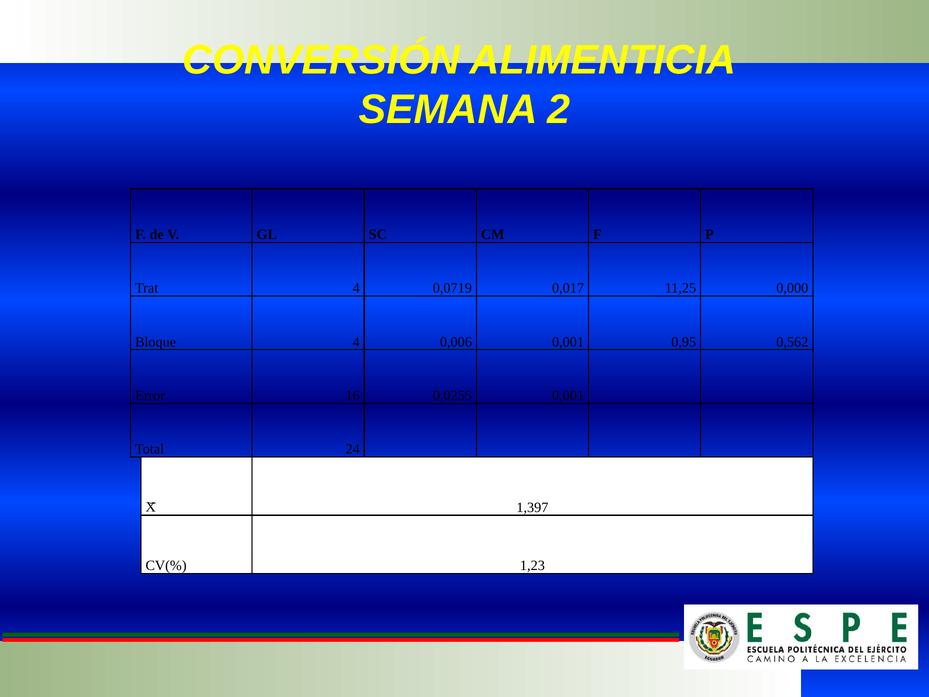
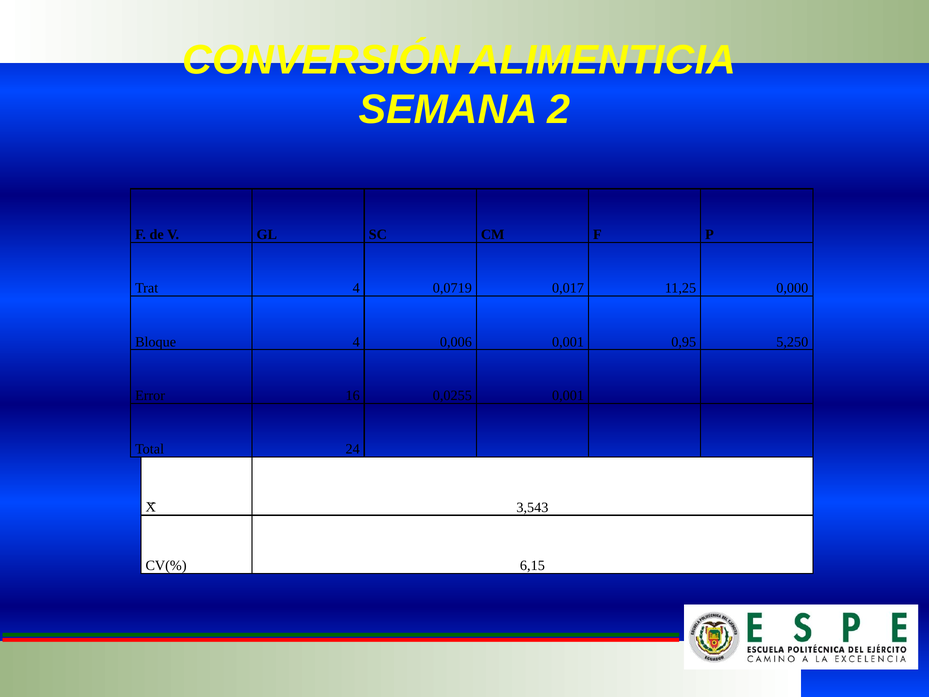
0,562: 0,562 -> 5,250 (792, 342)
1,397: 1,397 -> 3,543 (532, 507)
1,23: 1,23 -> 6,15 (532, 566)
